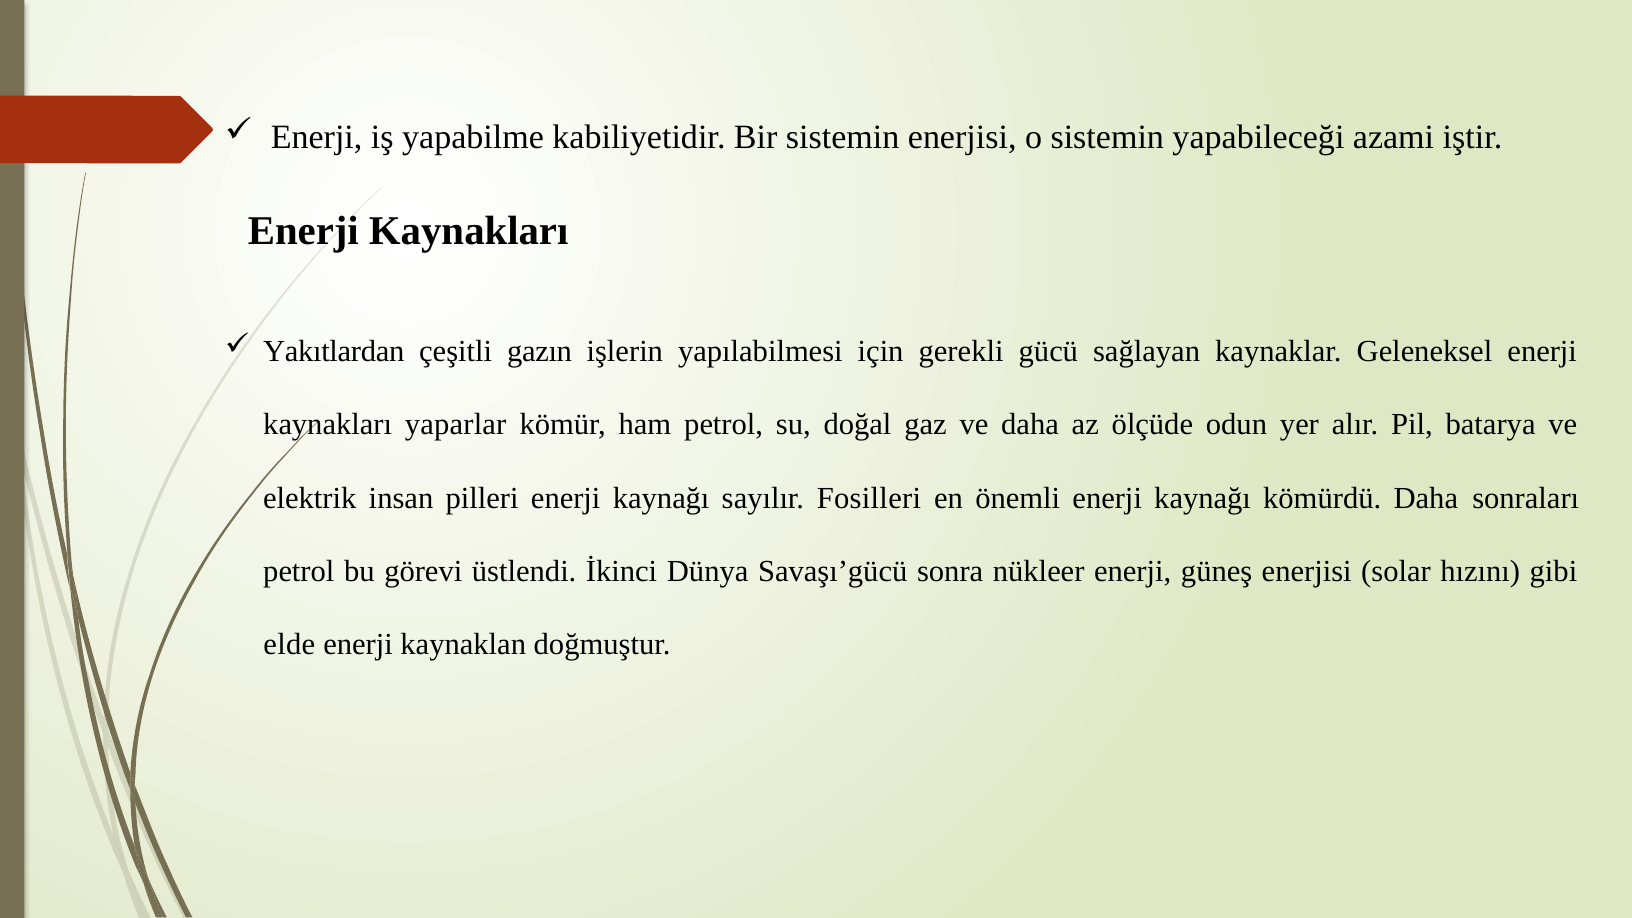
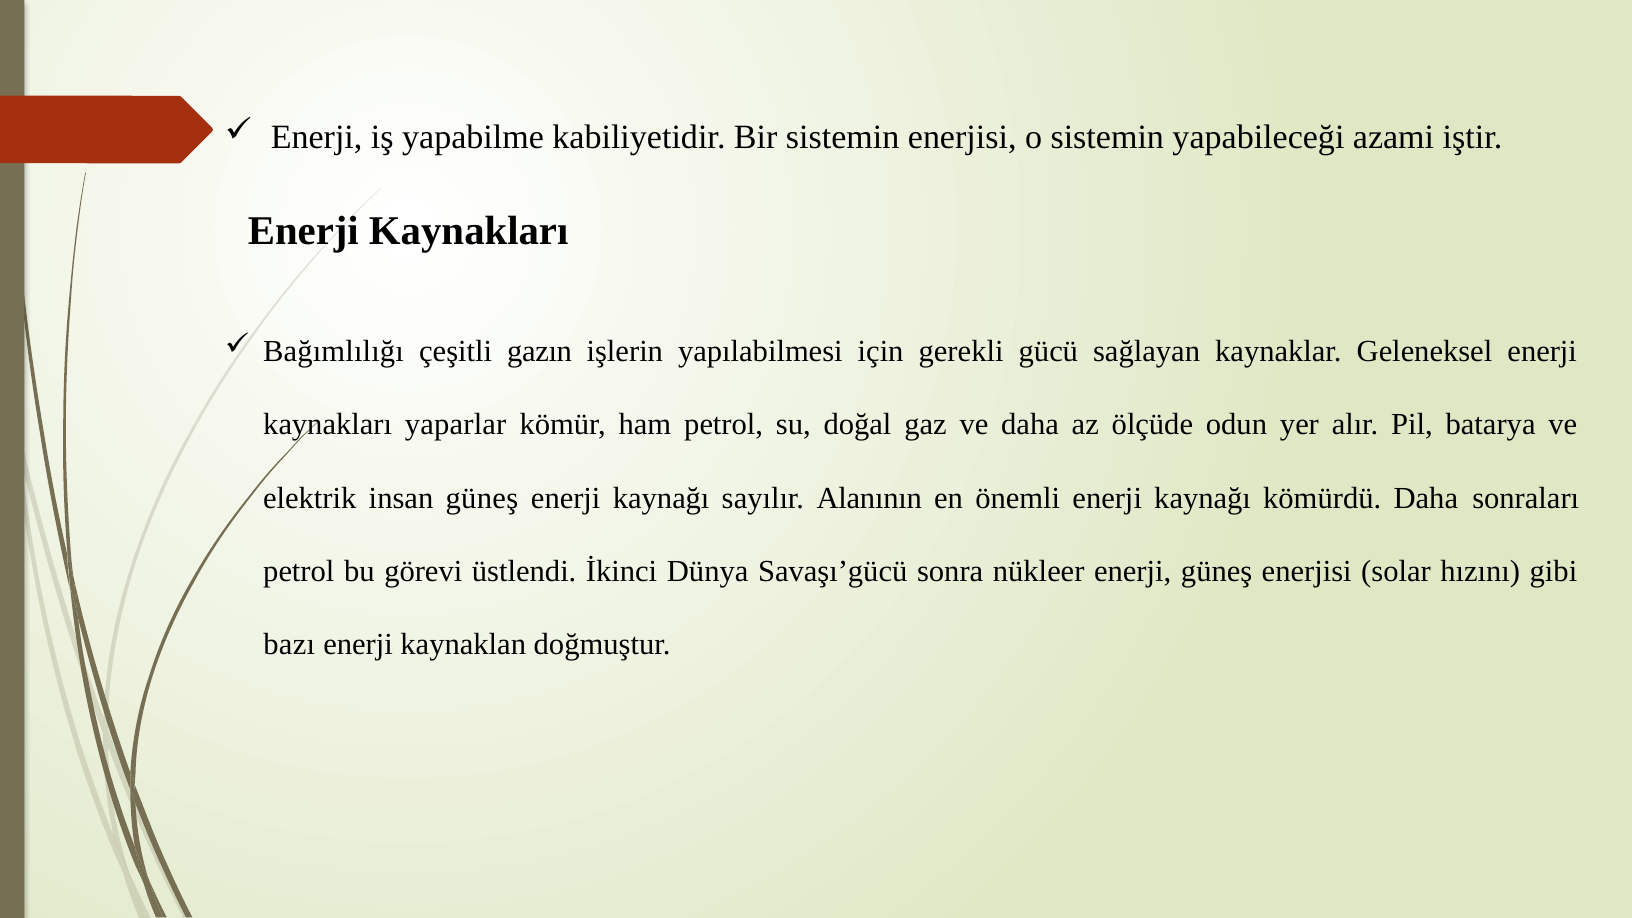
Yakıtlardan: Yakıtlardan -> Bağımlılığı (333, 351)
insan pilleri: pilleri -> güneş (482, 498)
Fosilleri: Fosilleri -> Alanının (869, 498)
elde: elde -> bazı (289, 645)
